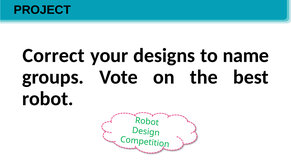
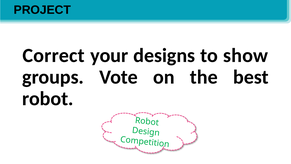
name: name -> show (246, 55)
